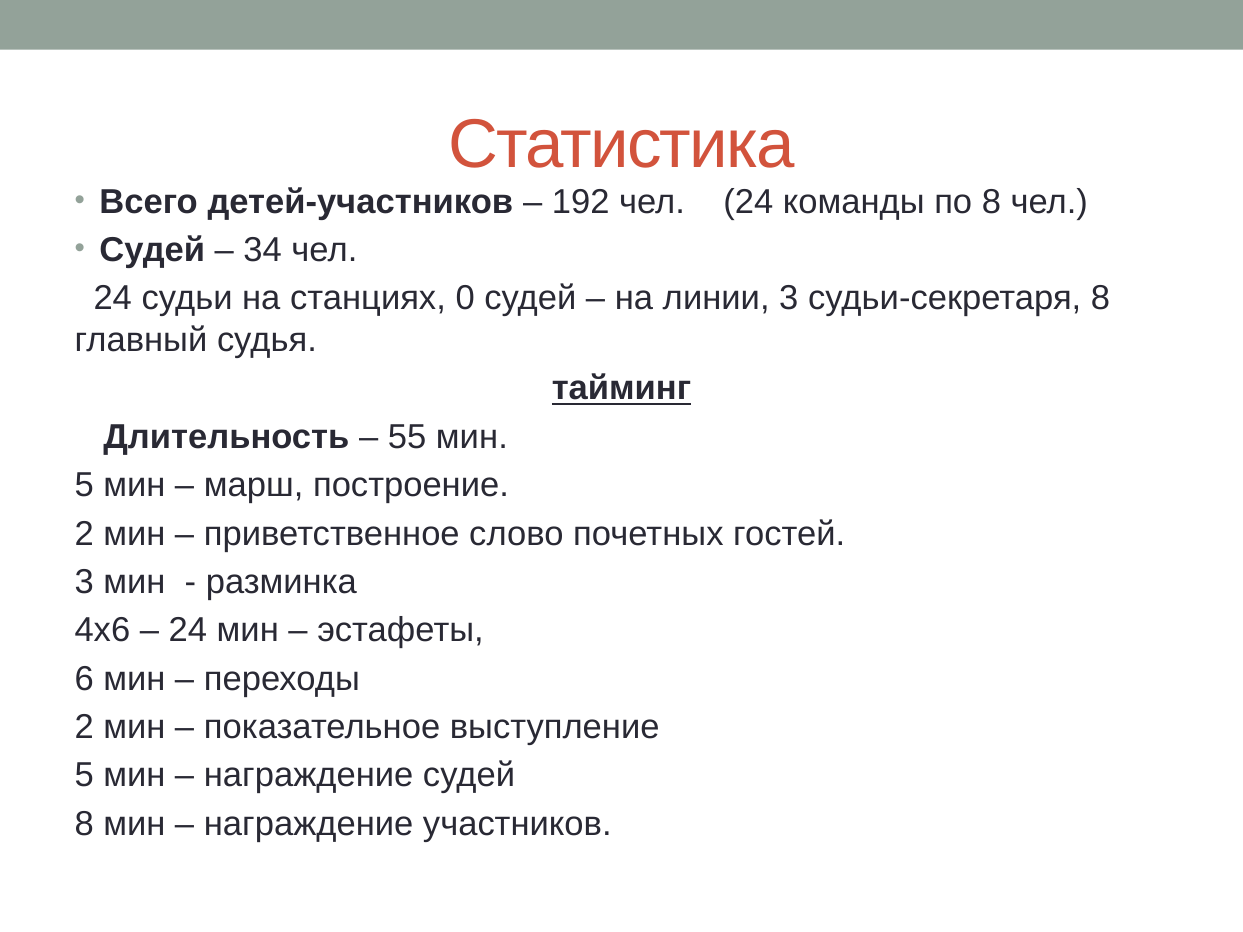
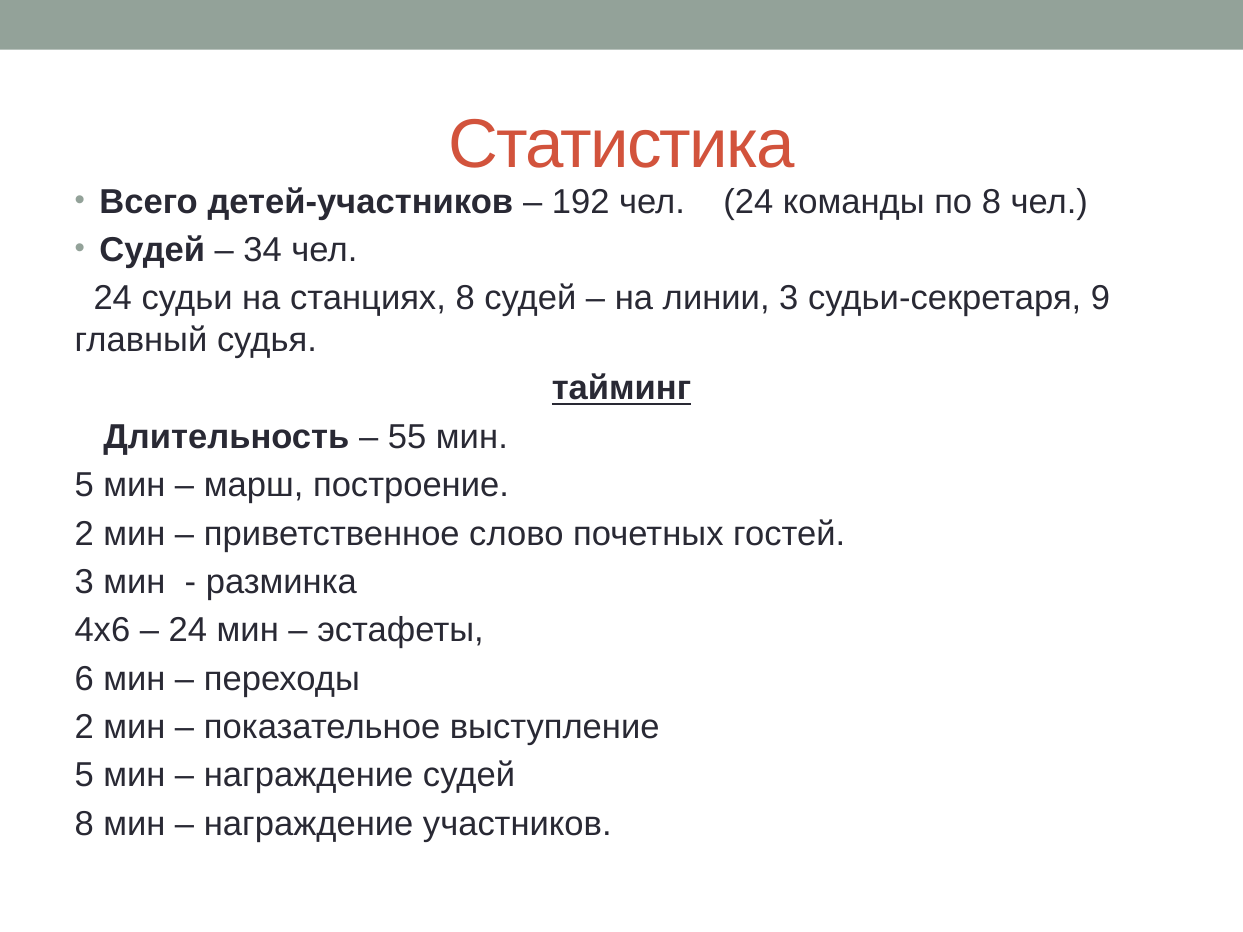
станциях 0: 0 -> 8 (465, 299)
судьи-секретаря 8: 8 -> 9 (1101, 299)
